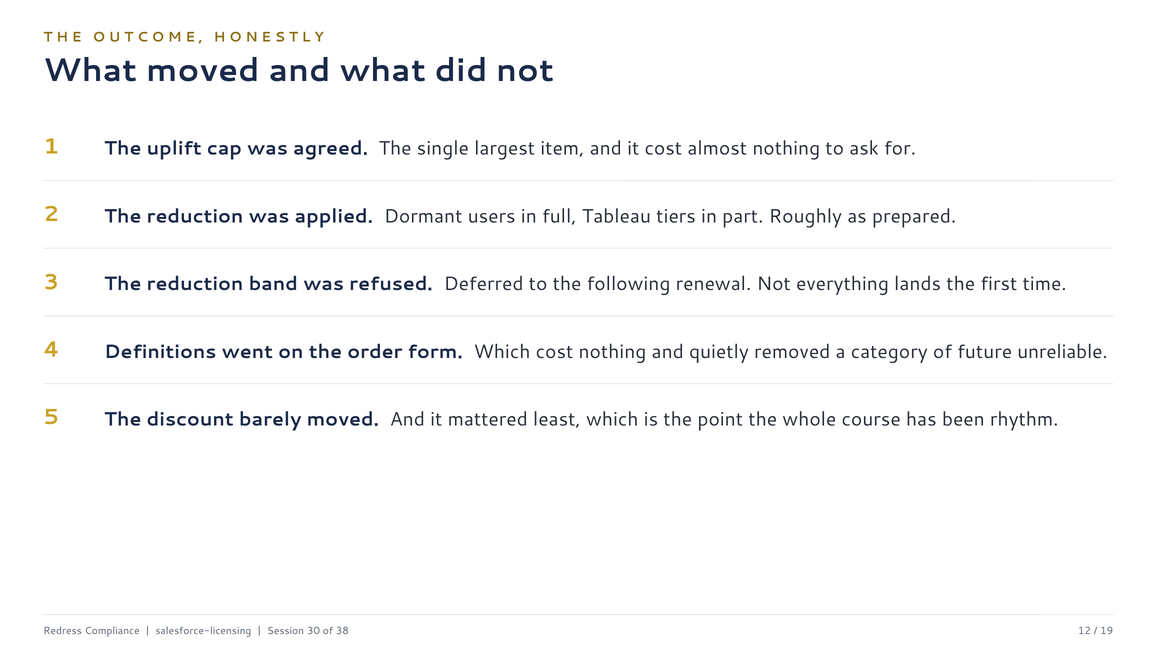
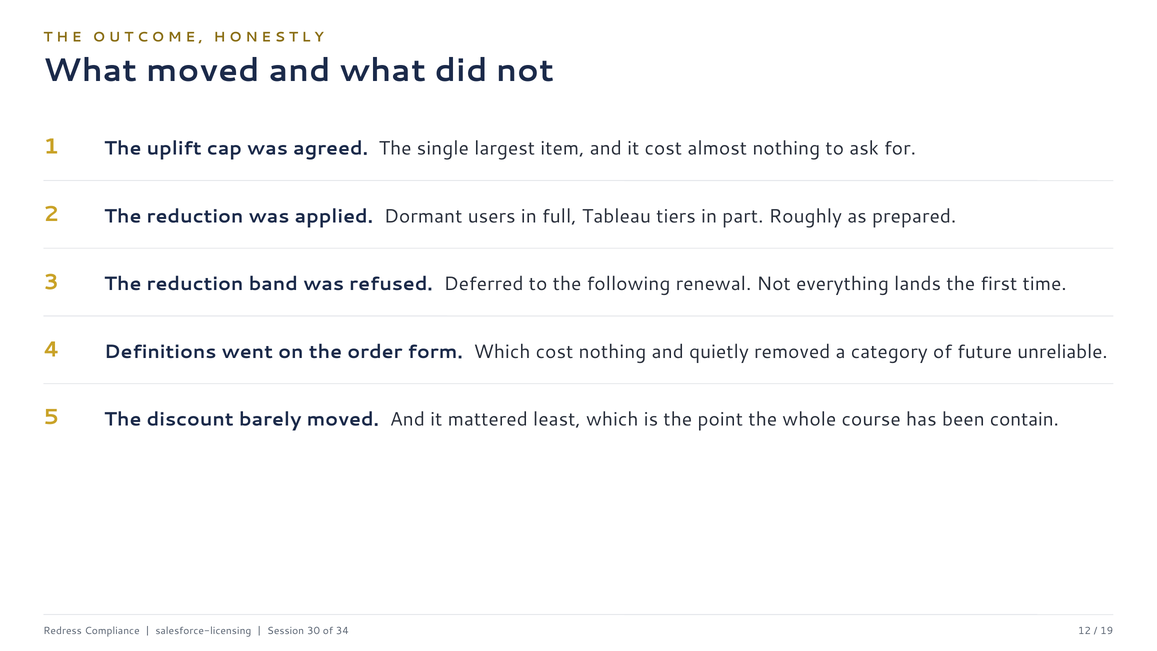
rhythm: rhythm -> contain (1024, 419)
38: 38 -> 34 (342, 631)
